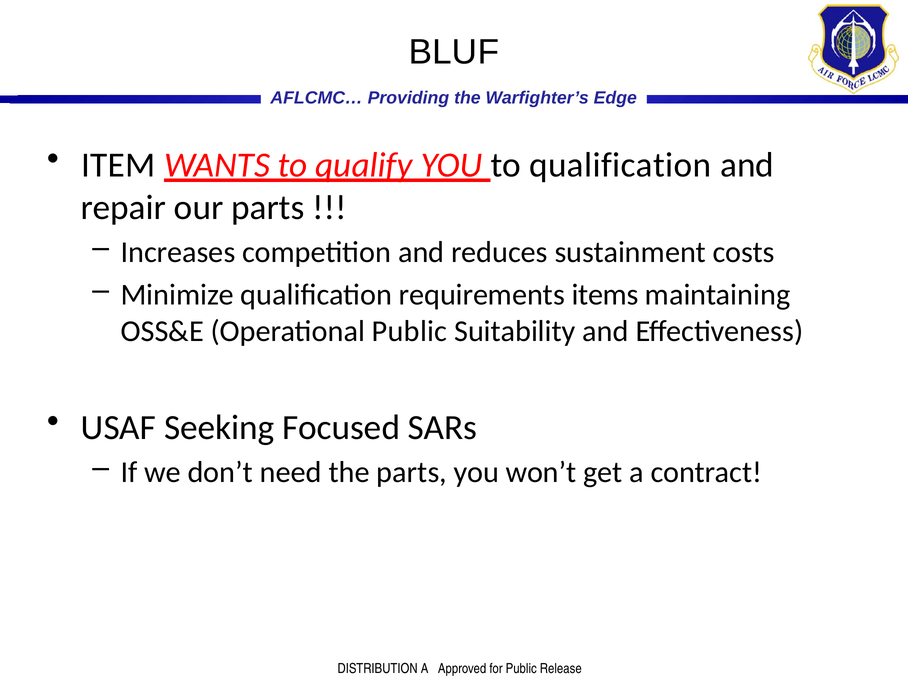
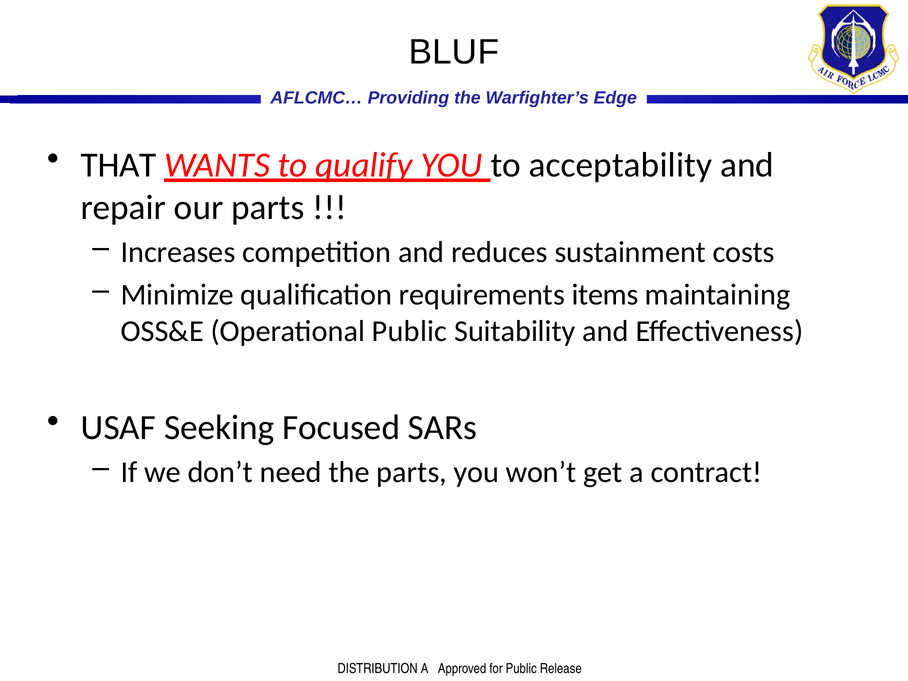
ITEM: ITEM -> THAT (119, 165)
to qualification: qualification -> acceptability (620, 165)
